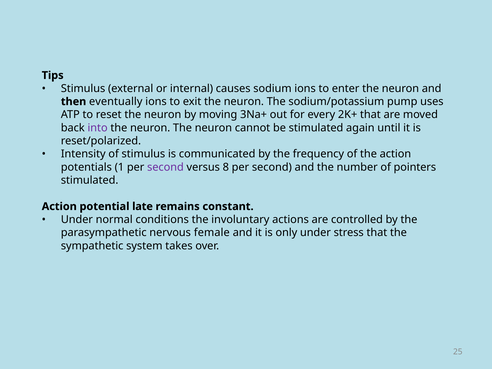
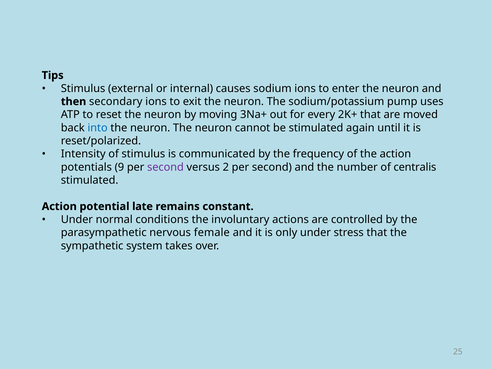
eventually: eventually -> secondary (116, 102)
into colour: purple -> blue (98, 128)
1: 1 -> 9 (119, 167)
8: 8 -> 2 (226, 167)
pointers: pointers -> centralis (415, 167)
